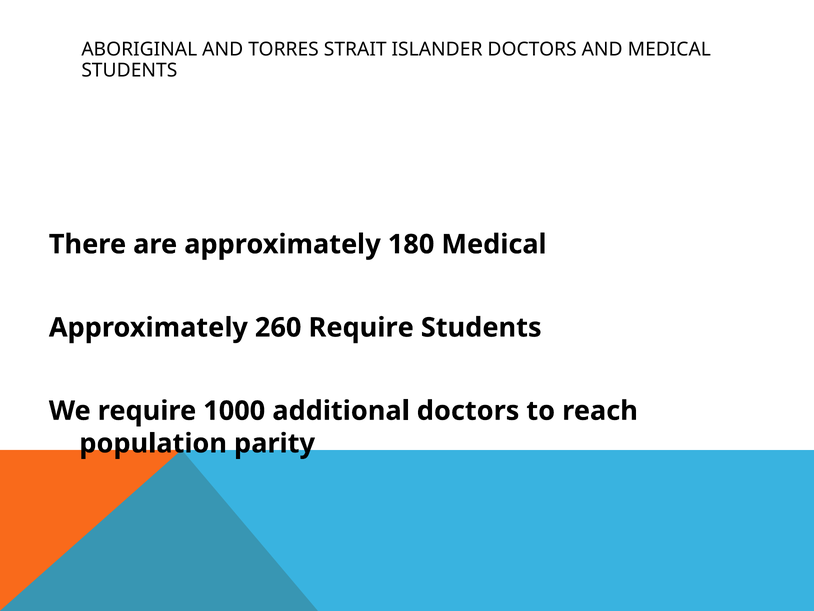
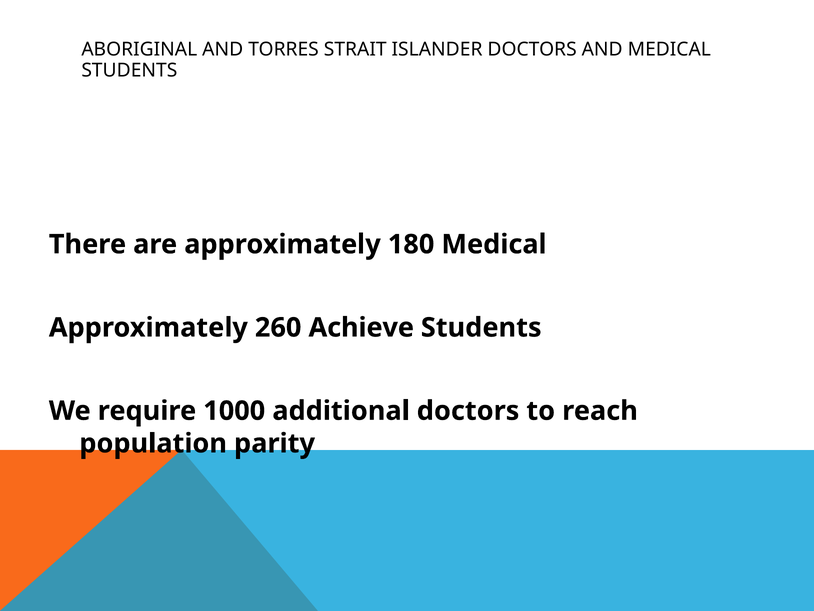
260 Require: Require -> Achieve (361, 327)
